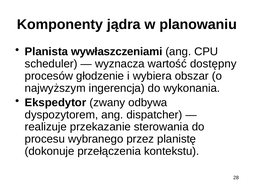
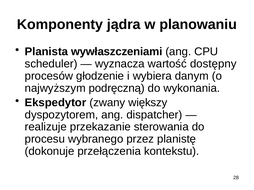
obszar: obszar -> danym (192, 76)
ingerencja: ingerencja -> podręczną (117, 88)
odbywa: odbywa -> większy (148, 103)
